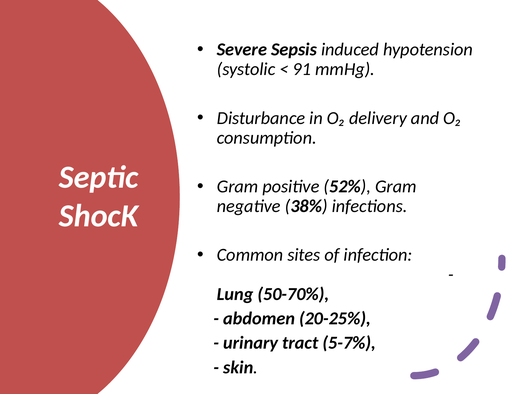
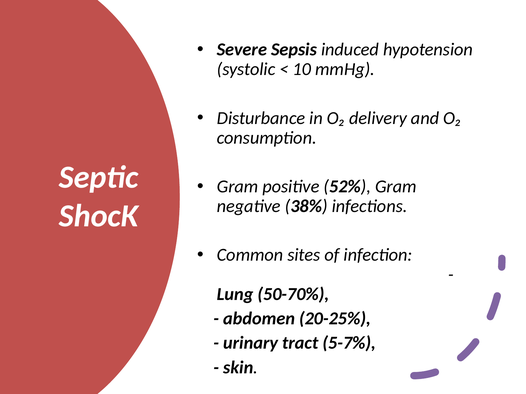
91: 91 -> 10 (302, 69)
